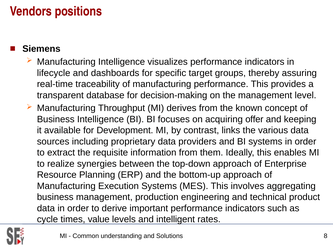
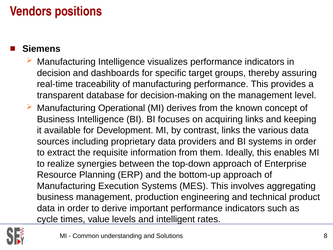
lifecycle: lifecycle -> decision (54, 73)
Throughput: Throughput -> Operational (122, 108)
acquiring offer: offer -> links (254, 119)
